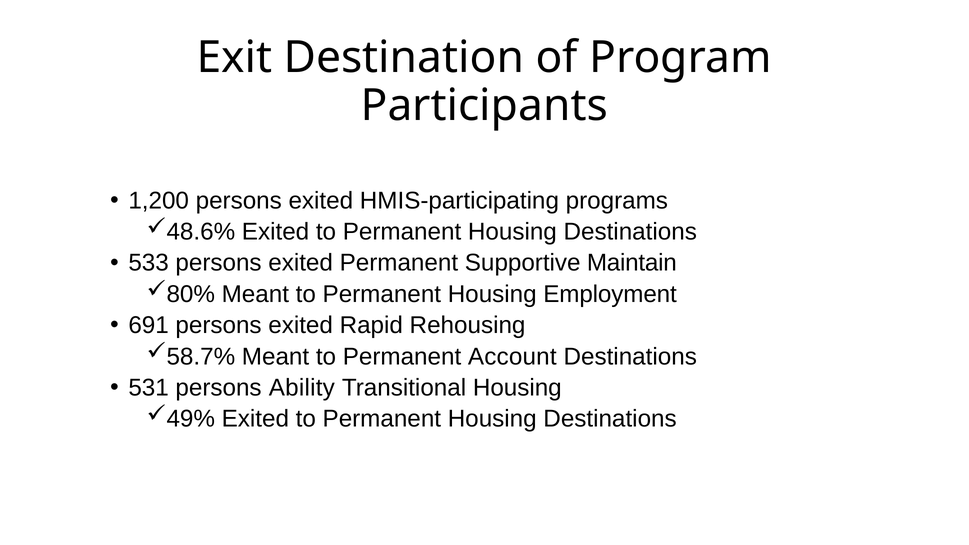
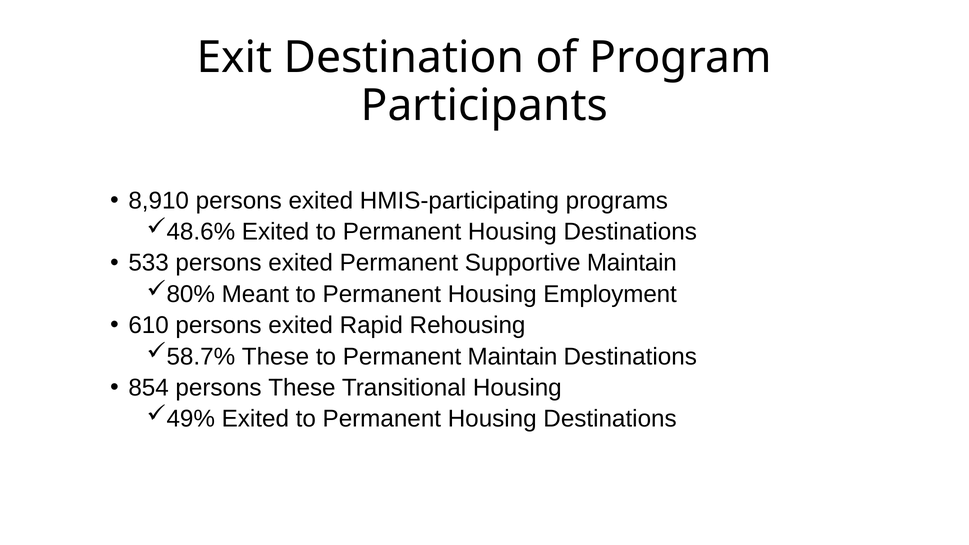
1,200: 1,200 -> 8,910 (159, 201)
691: 691 -> 610 (149, 325)
Meant: Meant -> These (276, 357)
Permanent Account: Account -> Maintain (513, 357)
531: 531 -> 854 (149, 388)
persons Ability: Ability -> These (302, 388)
